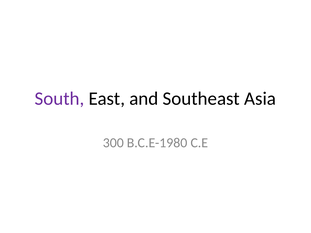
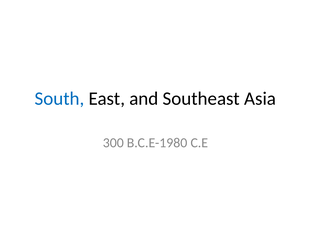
South colour: purple -> blue (59, 99)
